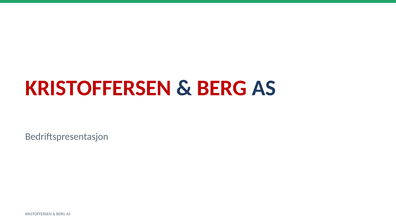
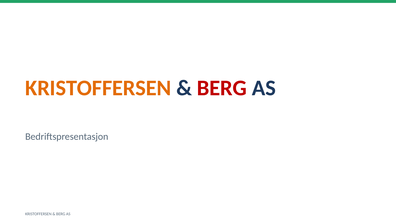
KRISTOFFERSEN colour: red -> orange (98, 88)
